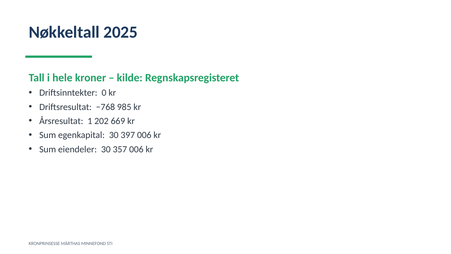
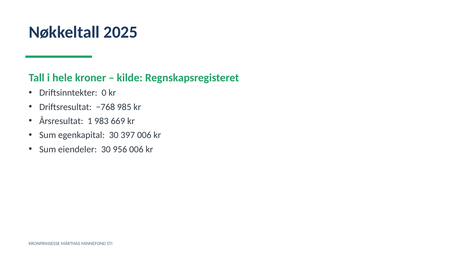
202: 202 -> 983 (102, 121)
357: 357 -> 956 (120, 149)
